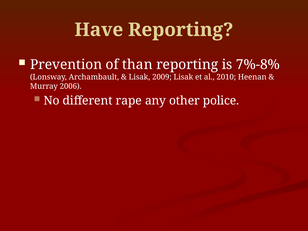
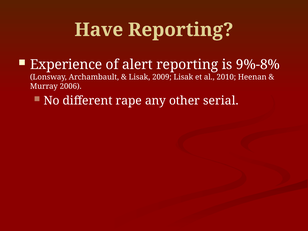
Prevention: Prevention -> Experience (66, 65)
than: than -> alert (137, 65)
7%-8%: 7%-8% -> 9%-8% (258, 65)
police: police -> serial (221, 101)
